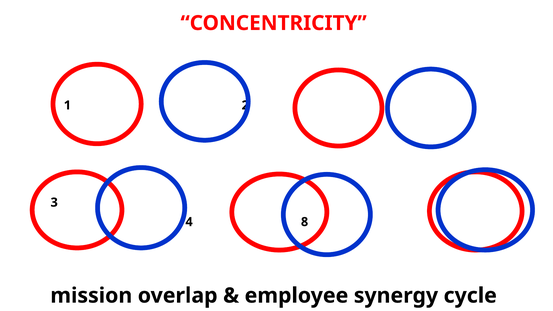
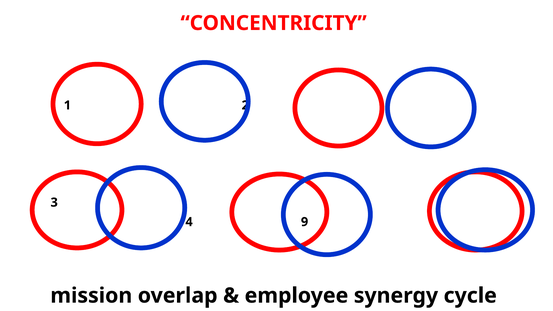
8: 8 -> 9 (305, 222)
